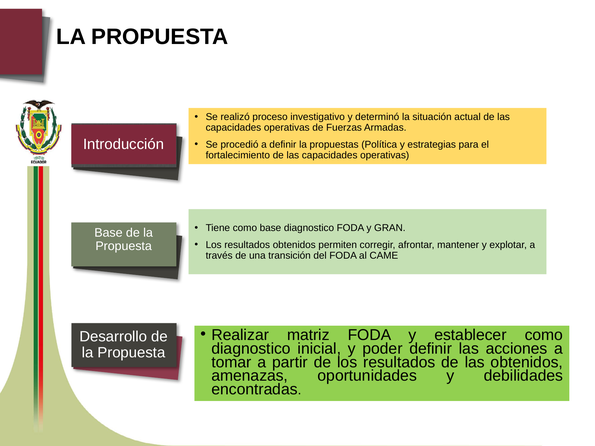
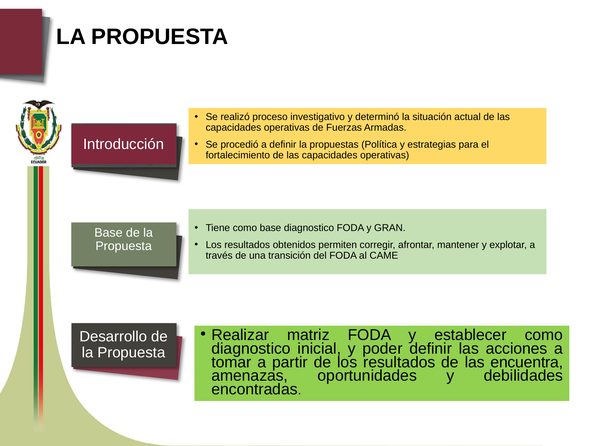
las obtenidos: obtenidos -> encuentra (527, 362)
